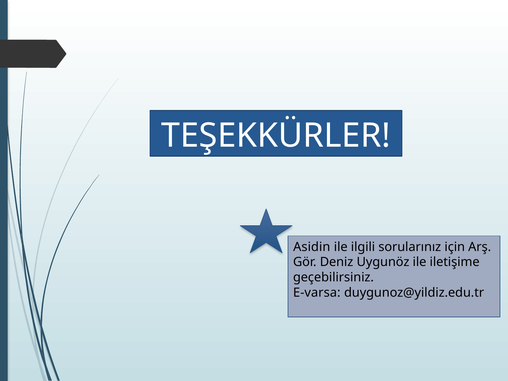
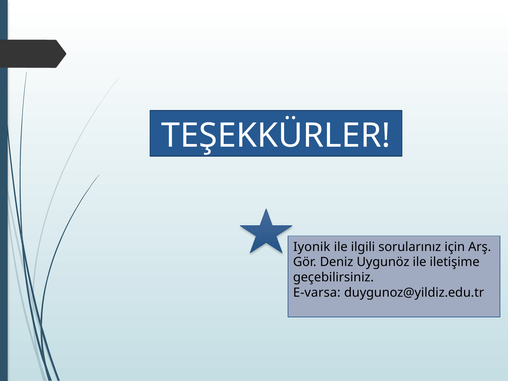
Asidin: Asidin -> Iyonik (312, 247)
